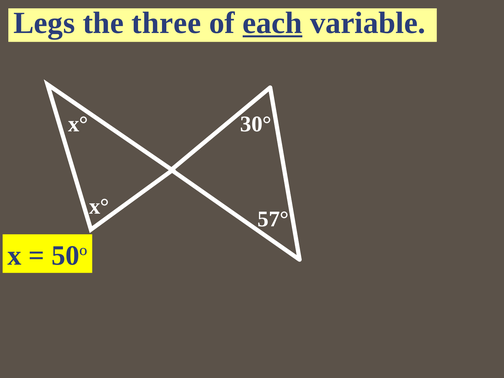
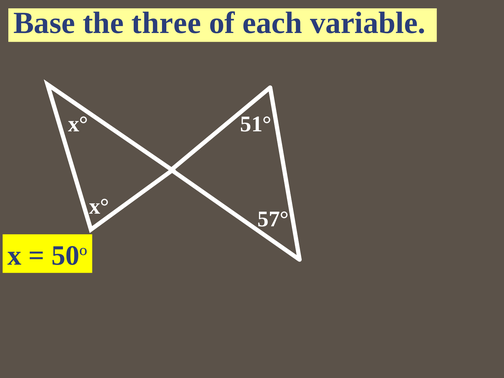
Legs: Legs -> Base (44, 23)
each underline: present -> none (272, 23)
30°: 30° -> 51° (256, 124)
